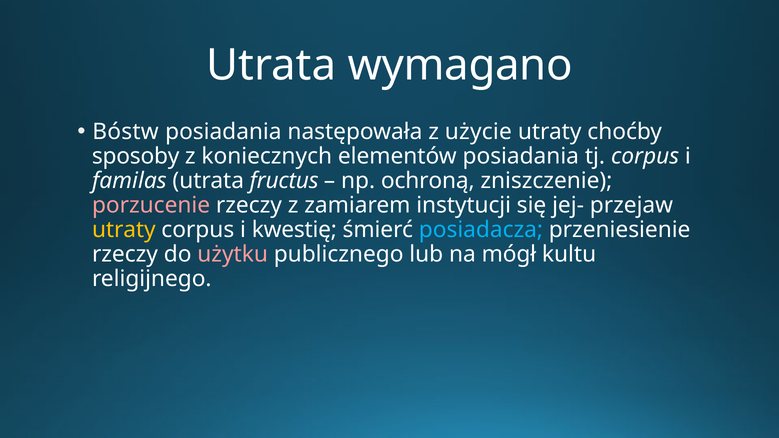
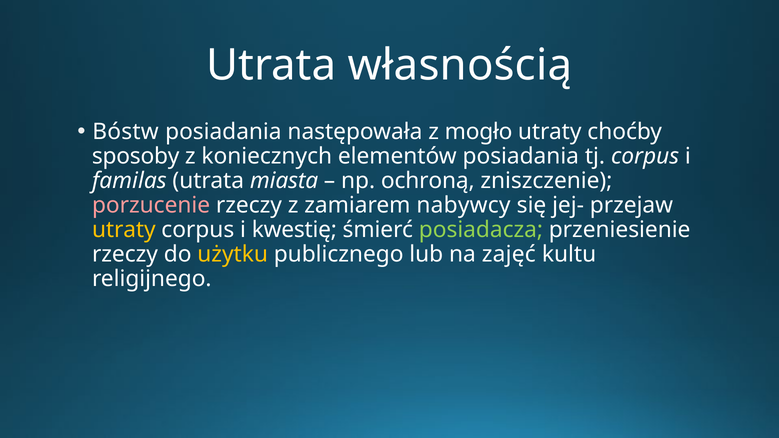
wymagano: wymagano -> własnością (460, 65)
użycie: użycie -> mogło (479, 132)
fructus: fructus -> miasta (284, 181)
instytucji: instytucji -> nabywcy (463, 205)
posiadacza colour: light blue -> light green (481, 230)
użytku colour: pink -> yellow (233, 254)
mógł: mógł -> zajęć (509, 254)
